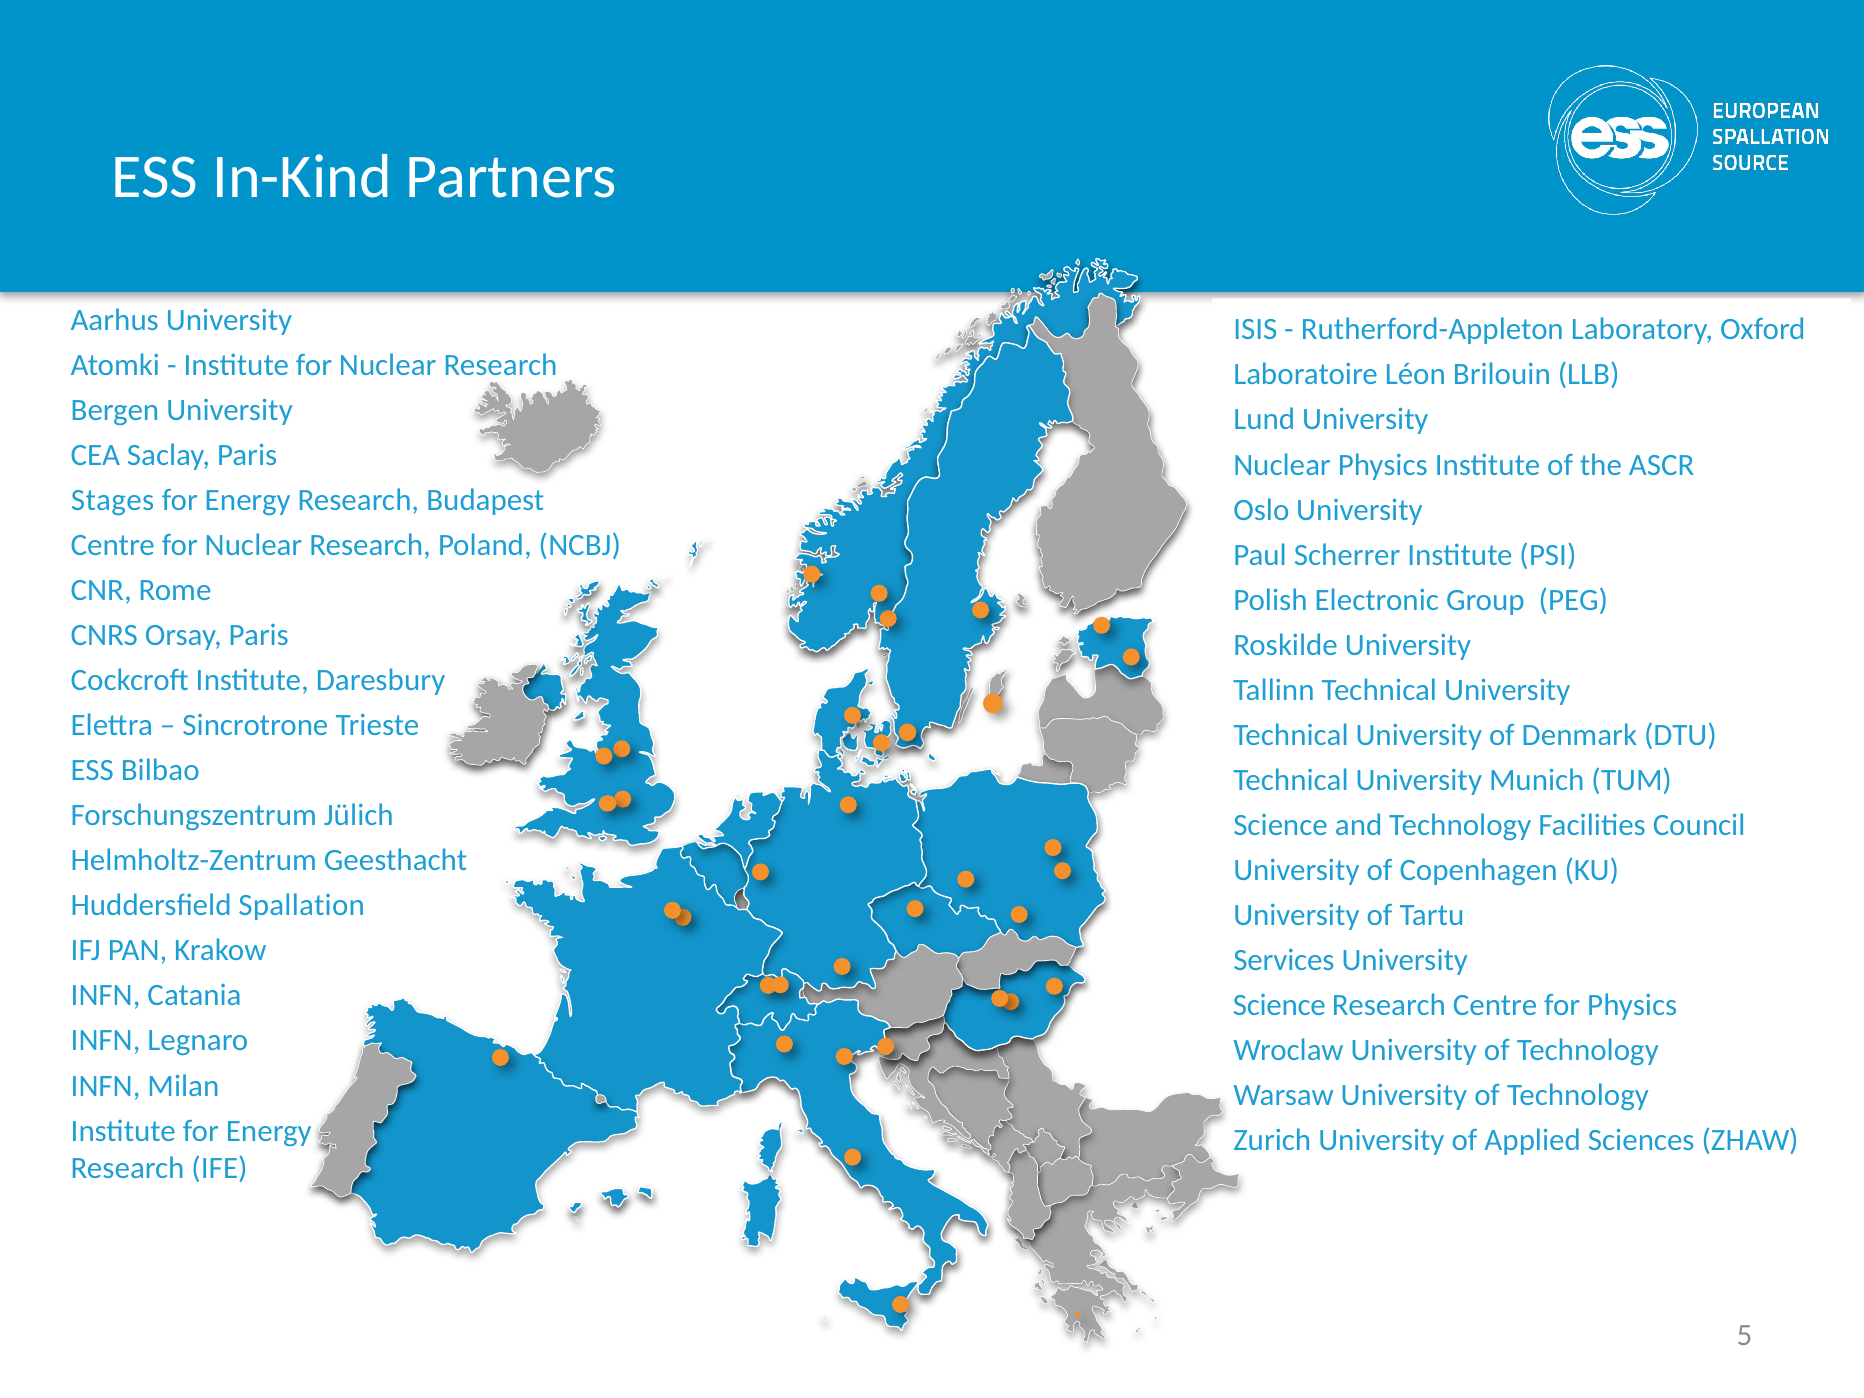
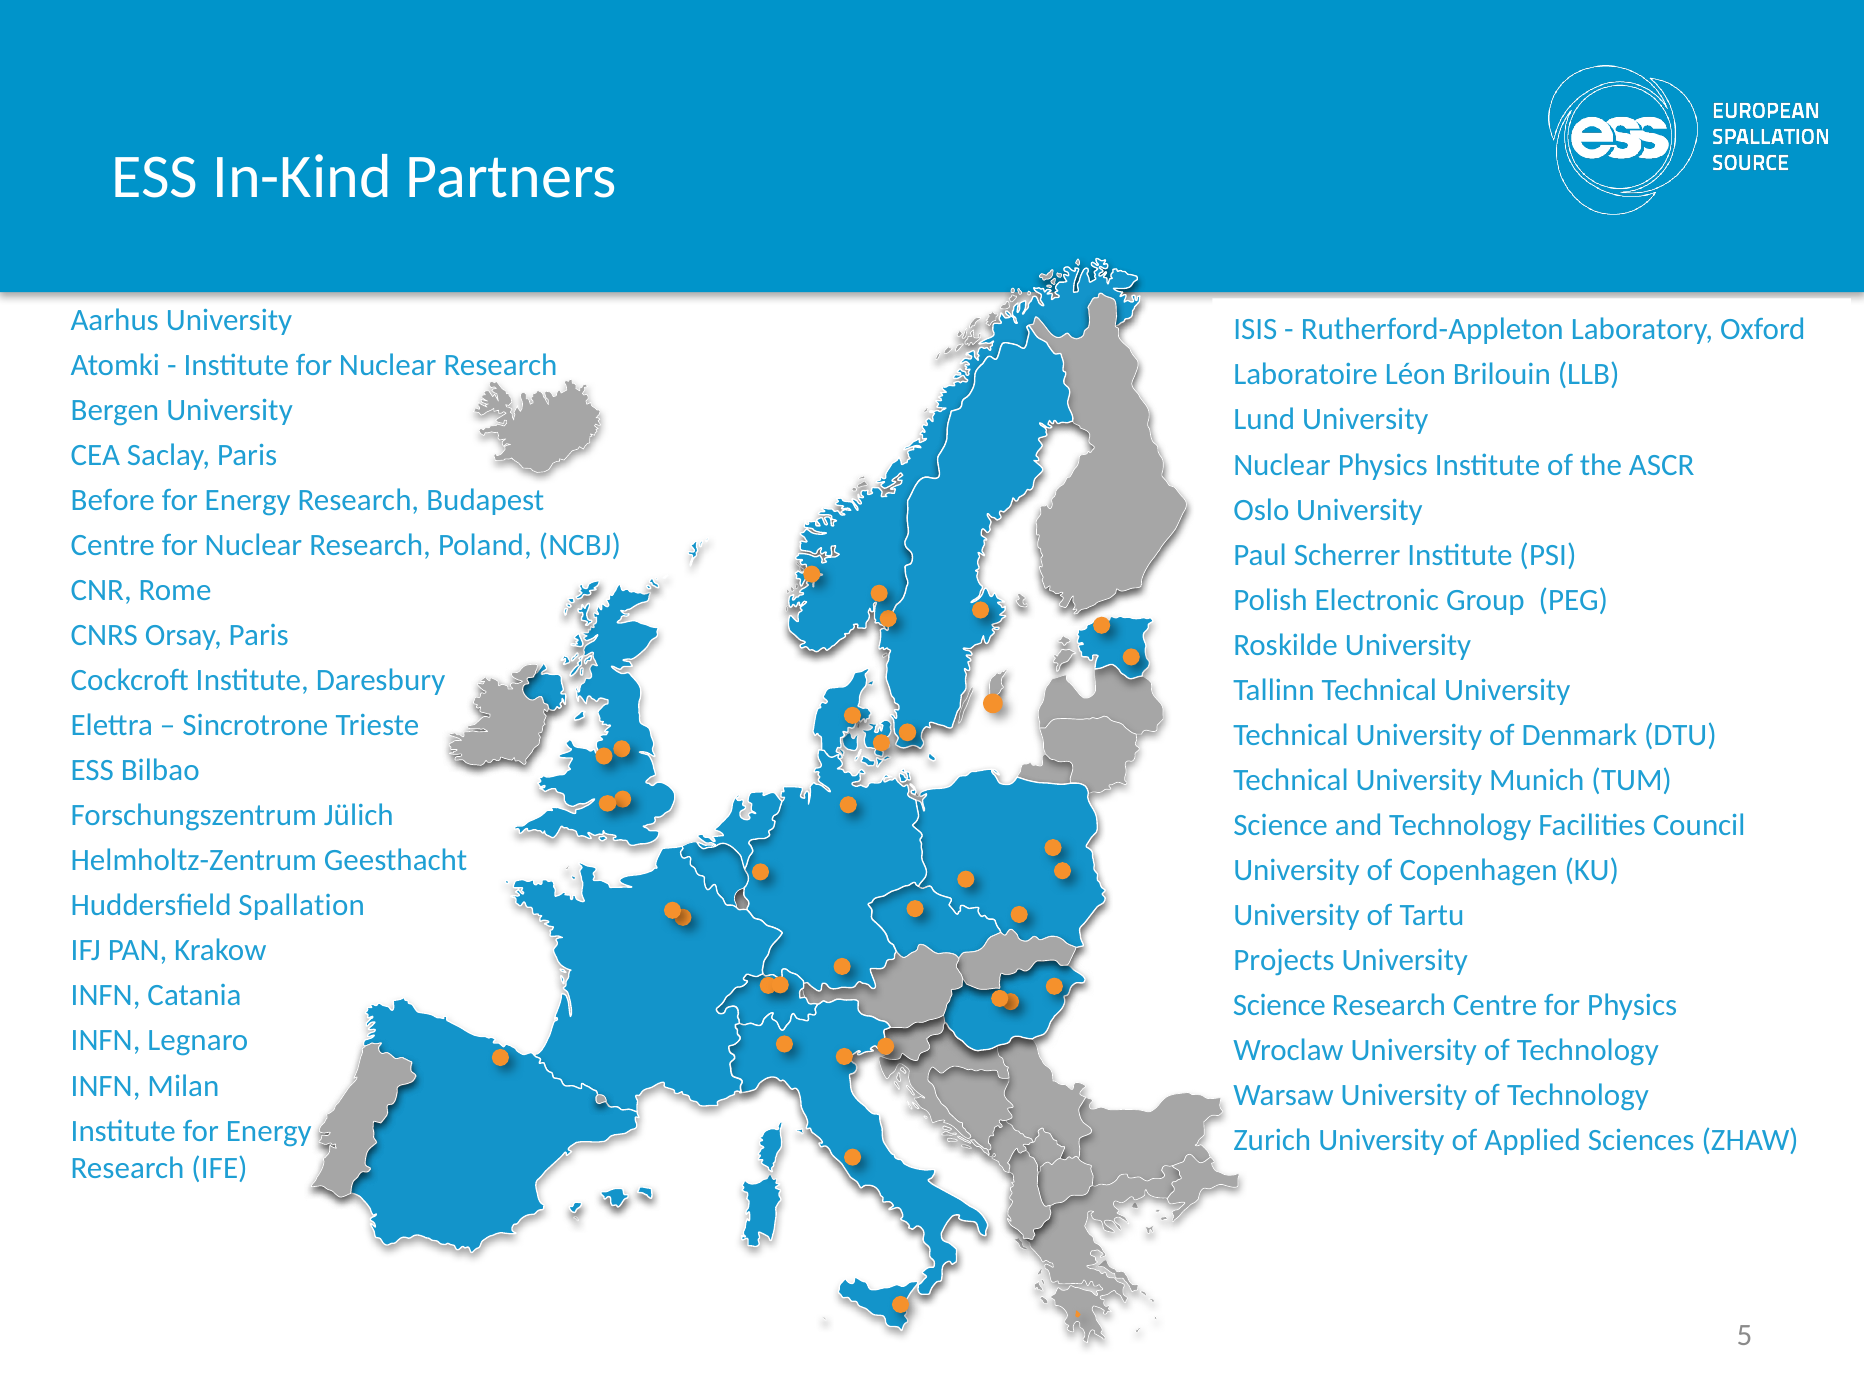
Stages: Stages -> Before (113, 500)
Services: Services -> Projects (1284, 960)
